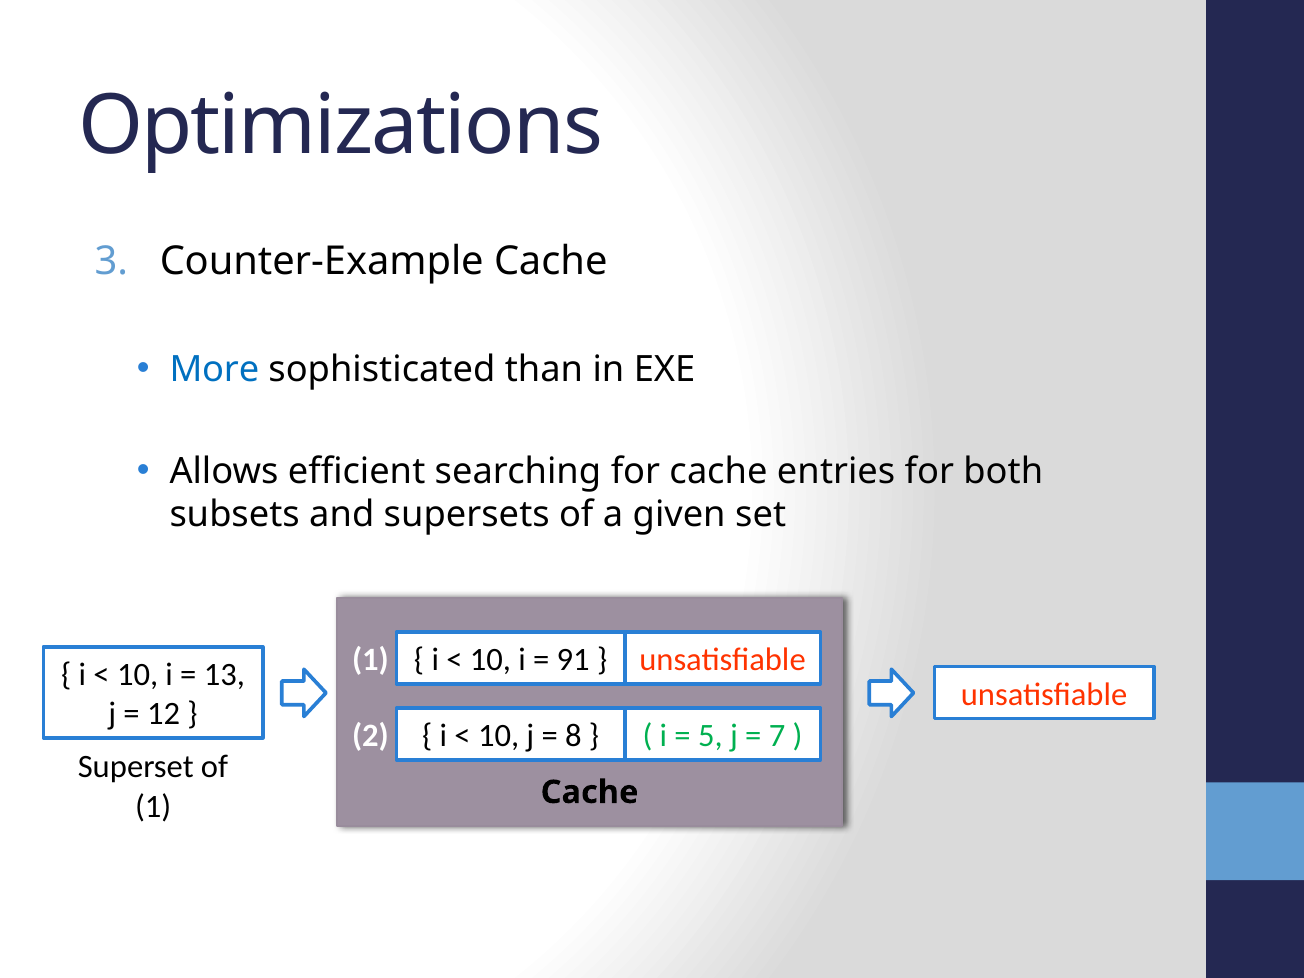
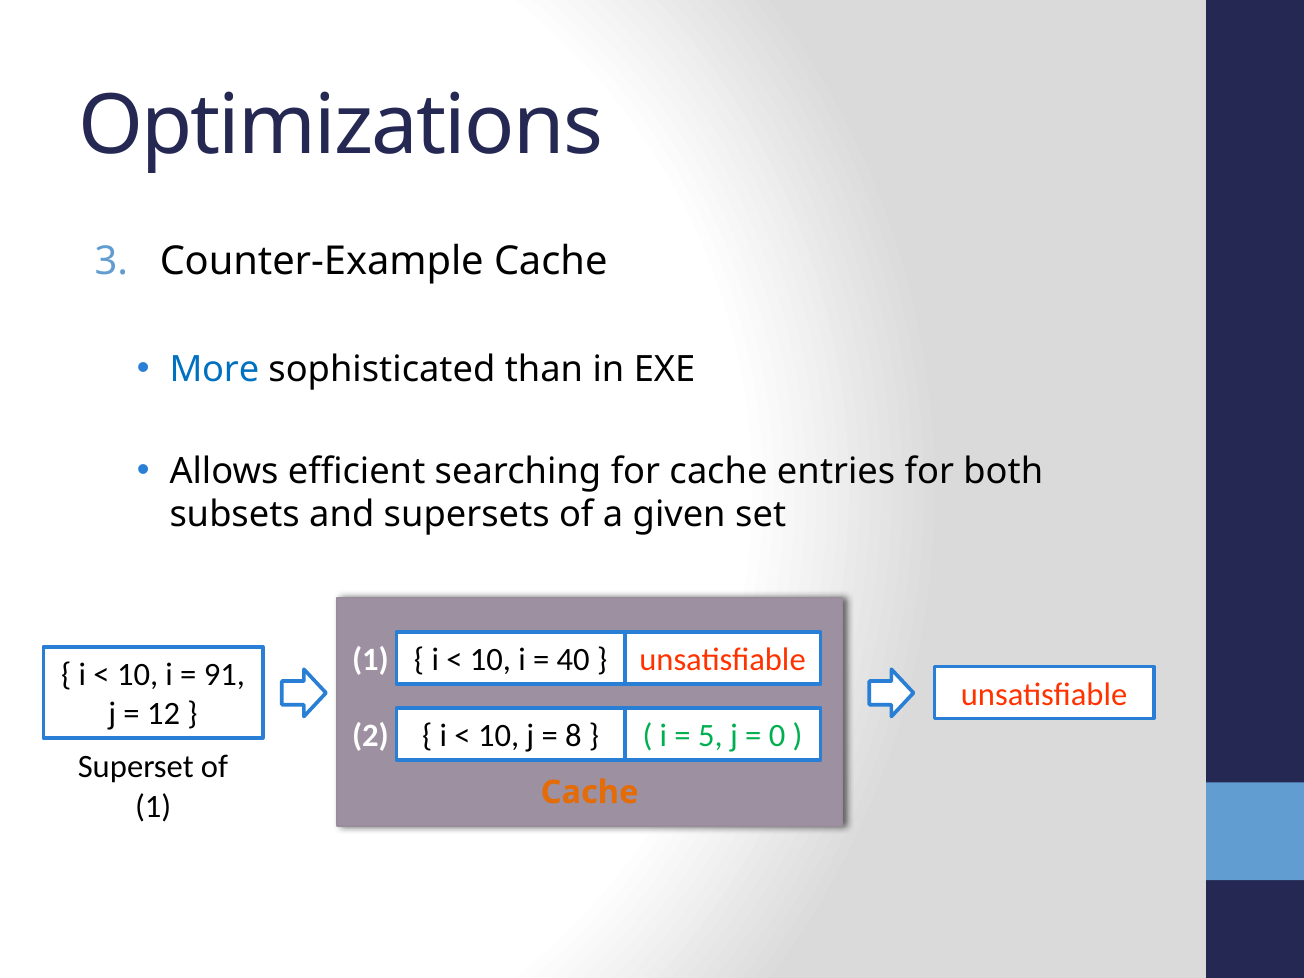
91: 91 -> 40 (573, 660)
13: 13 -> 91 (224, 675)
7: 7 -> 0 (777, 736)
Cache colour: black -> orange (590, 792)
